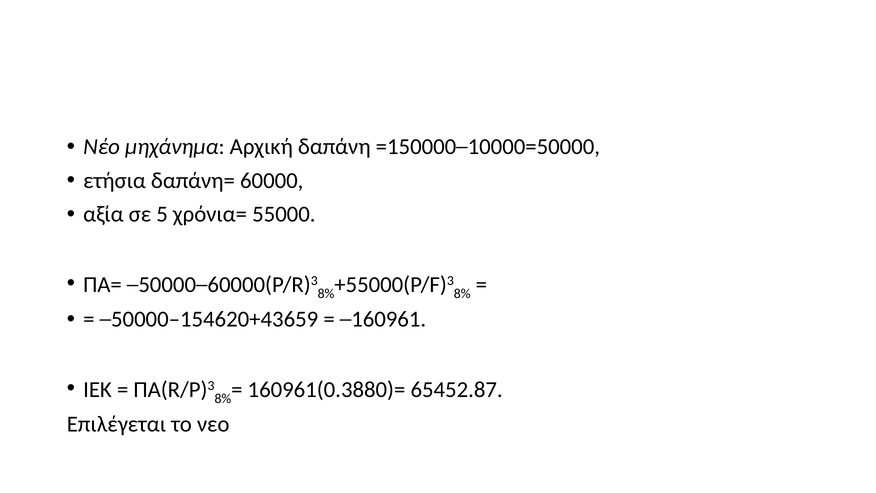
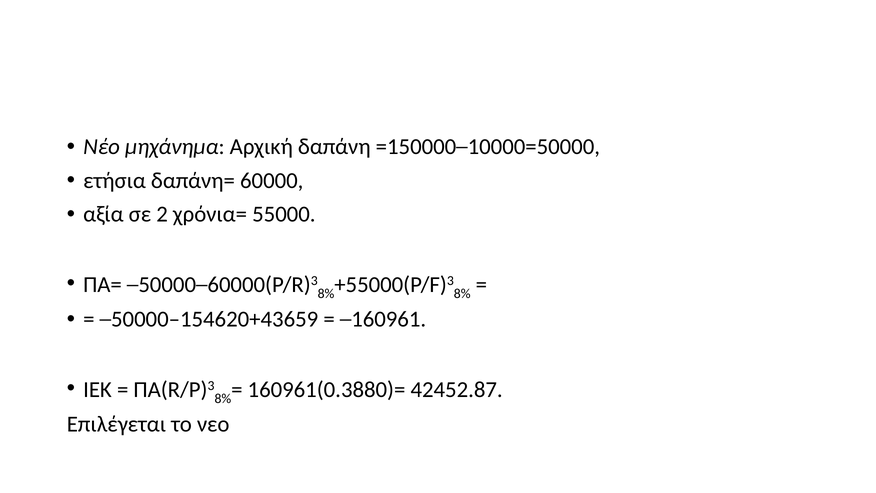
5: 5 -> 2 (162, 214)
65452.87: 65452.87 -> 42452.87 (457, 390)
